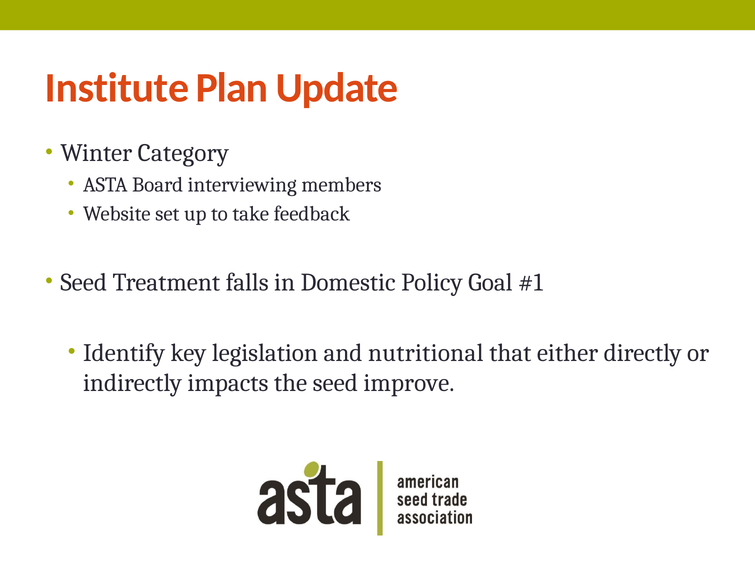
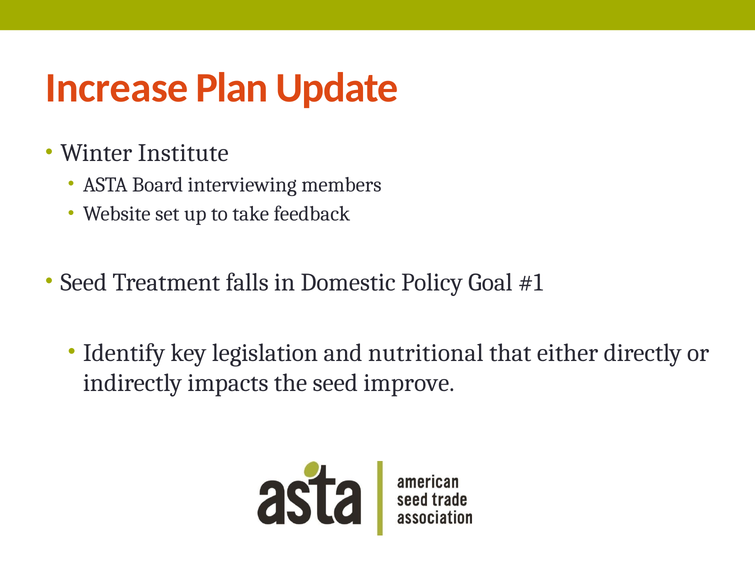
Institute: Institute -> Increase (117, 88)
Category: Category -> Institute (183, 153)
